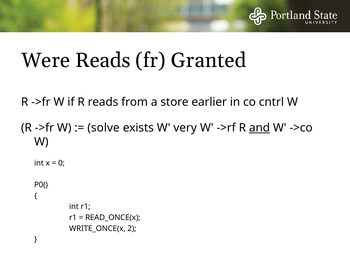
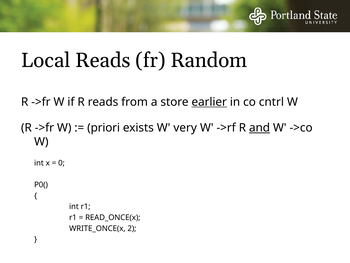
Were: Were -> Local (46, 60)
Granted: Granted -> Random (209, 60)
earlier underline: none -> present (209, 102)
solve: solve -> priori (104, 128)
